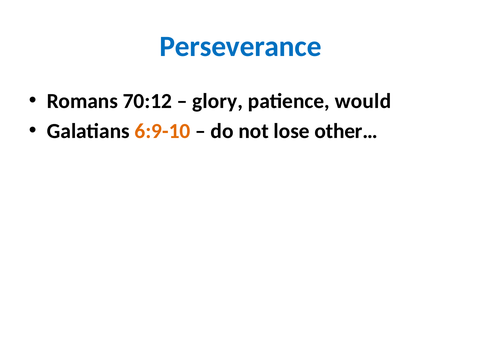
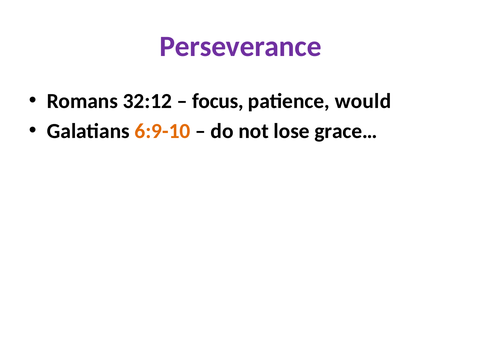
Perseverance colour: blue -> purple (240, 47)
70:12: 70:12 -> 32:12 (147, 101)
glory: glory -> focus (218, 101)
other…: other… -> grace… (346, 131)
